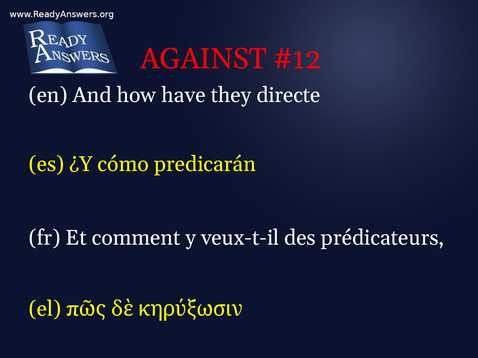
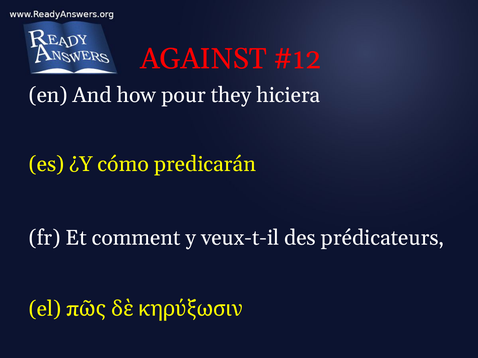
have: have -> pour (184, 95)
directe: directe -> hiciera (288, 95)
